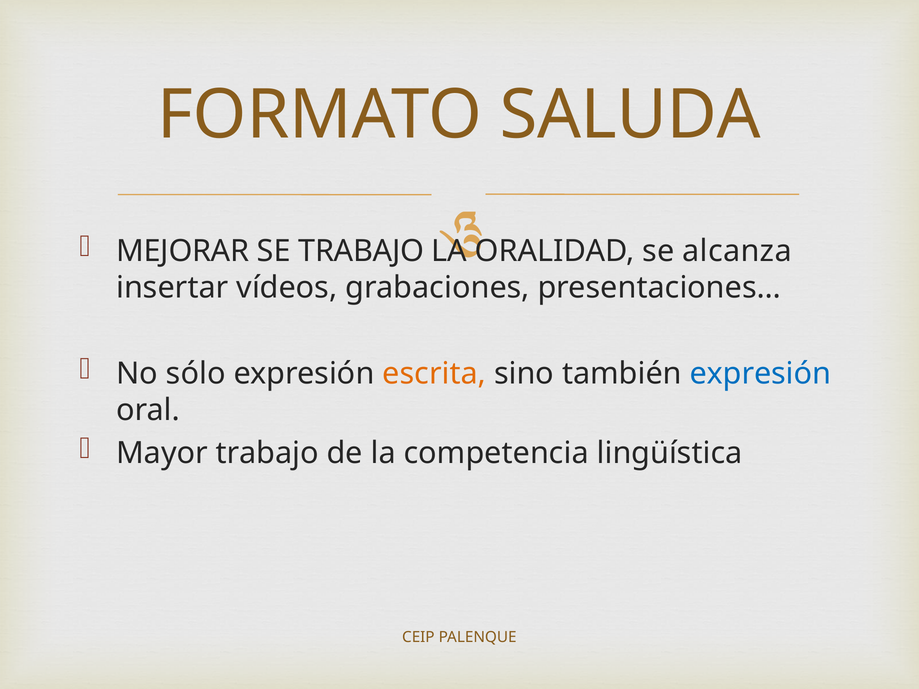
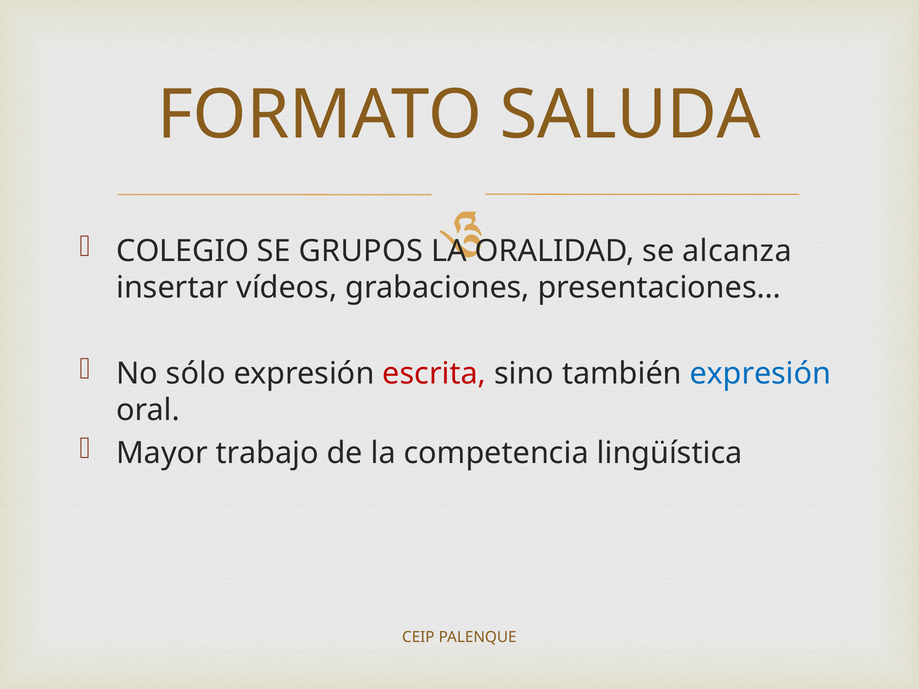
MEJORAR: MEJORAR -> COLEGIO (183, 251)
SE TRABAJO: TRABAJO -> GRUPOS (361, 251)
escrita colour: orange -> red (434, 374)
